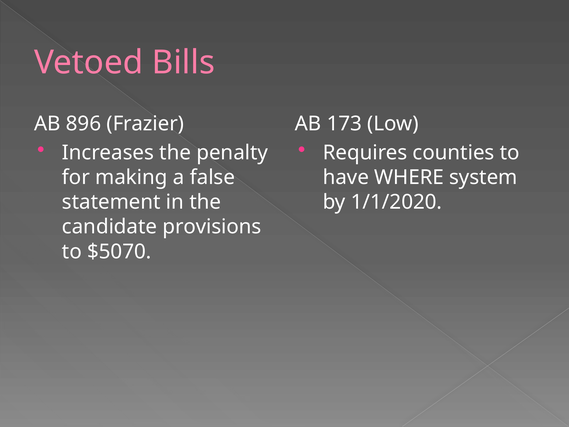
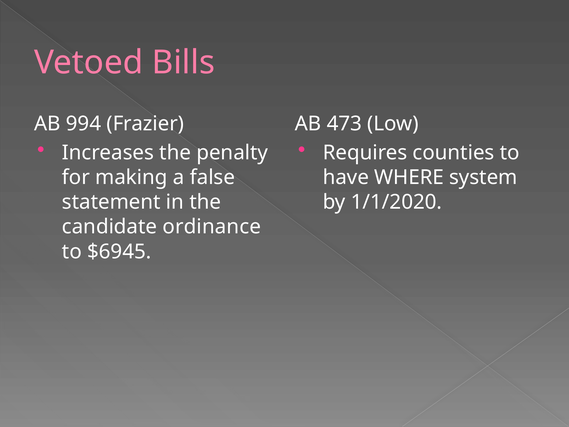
896: 896 -> 994 (83, 124)
173: 173 -> 473 (344, 124)
provisions: provisions -> ordinance (212, 227)
$5070: $5070 -> $6945 (119, 251)
